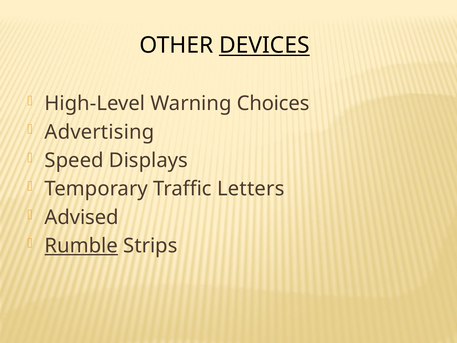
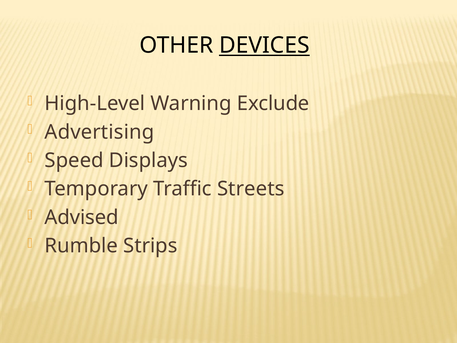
Choices: Choices -> Exclude (273, 103)
Letters: Letters -> Streets (251, 189)
Rumble underline: present -> none (81, 246)
